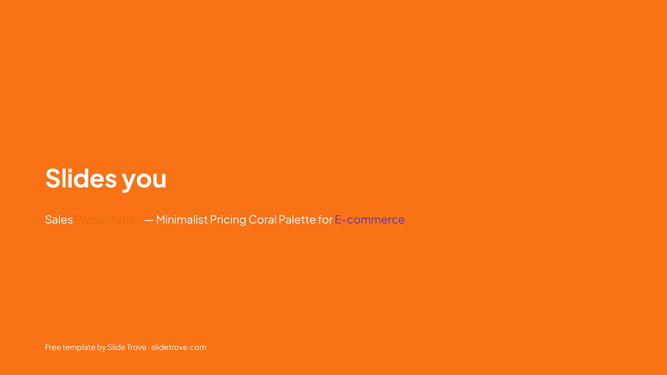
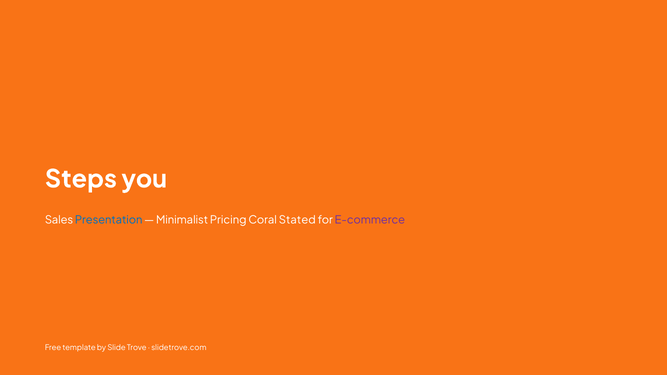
Slides: Slides -> Steps (81, 179)
Presentation colour: orange -> blue (109, 220)
Palette: Palette -> Stated (297, 220)
